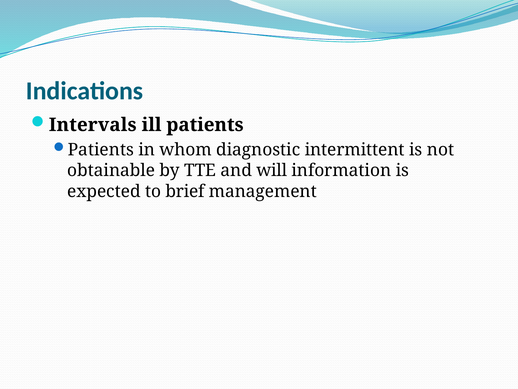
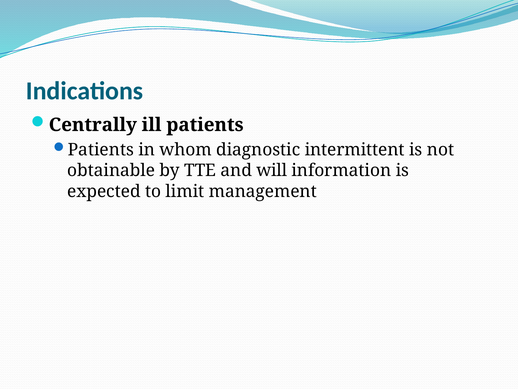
Intervals: Intervals -> Centrally (93, 125)
brief: brief -> limit (185, 191)
